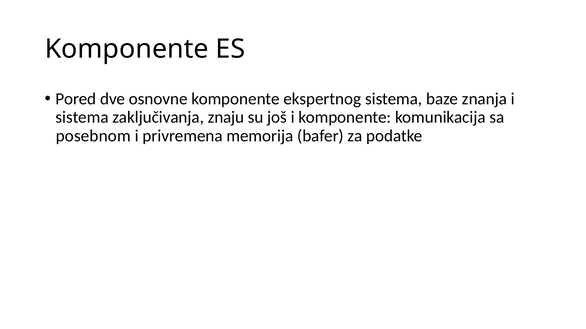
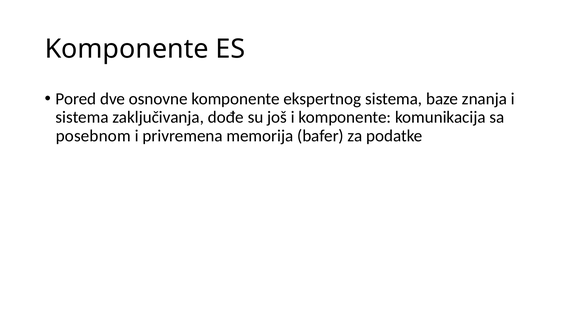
znaju: znaju -> dođe (226, 118)
